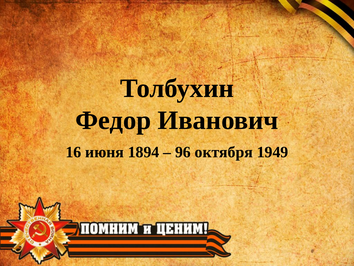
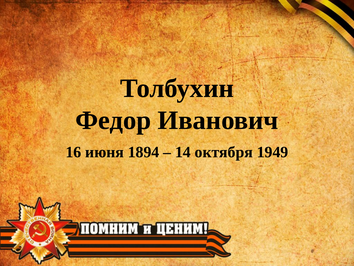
96: 96 -> 14 (183, 152)
